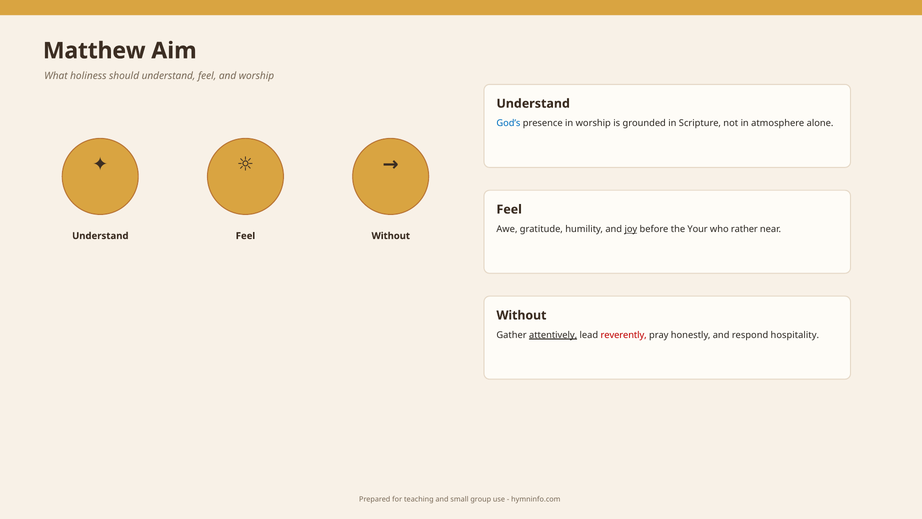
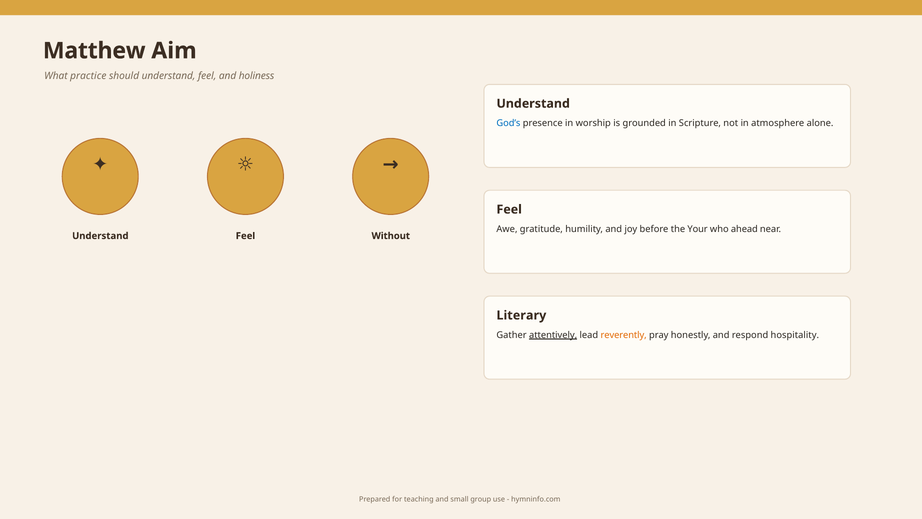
holiness: holiness -> practice (88, 76)
and worship: worship -> holiness (257, 76)
joy underline: present -> none (631, 229)
rather: rather -> ahead (744, 229)
Without: Without -> Literary (521, 315)
reverently colour: red -> orange (624, 335)
